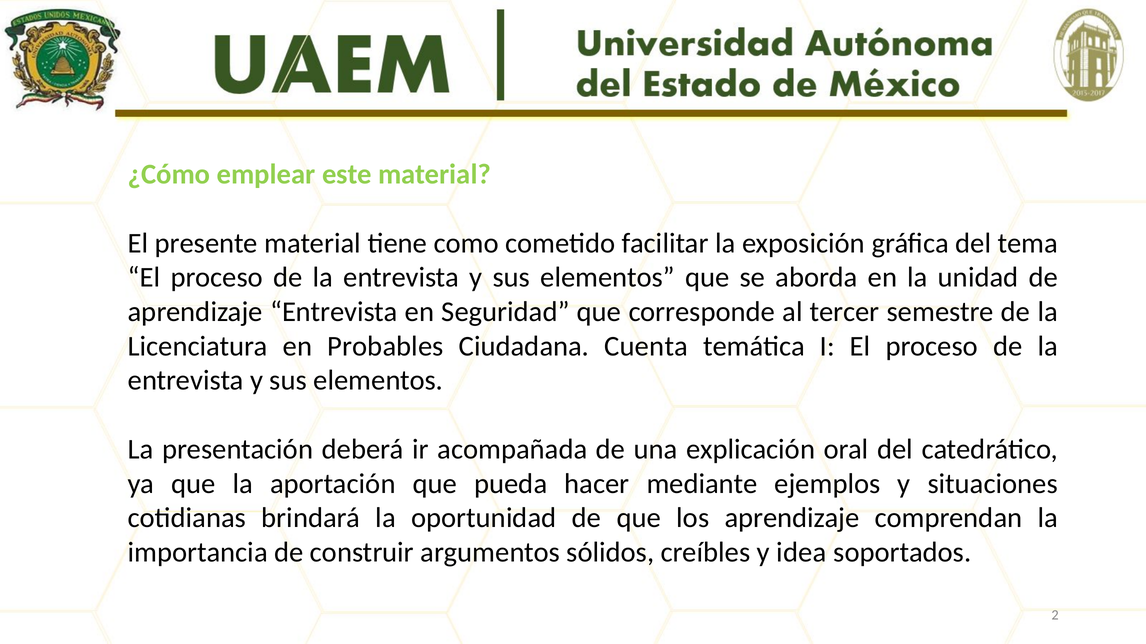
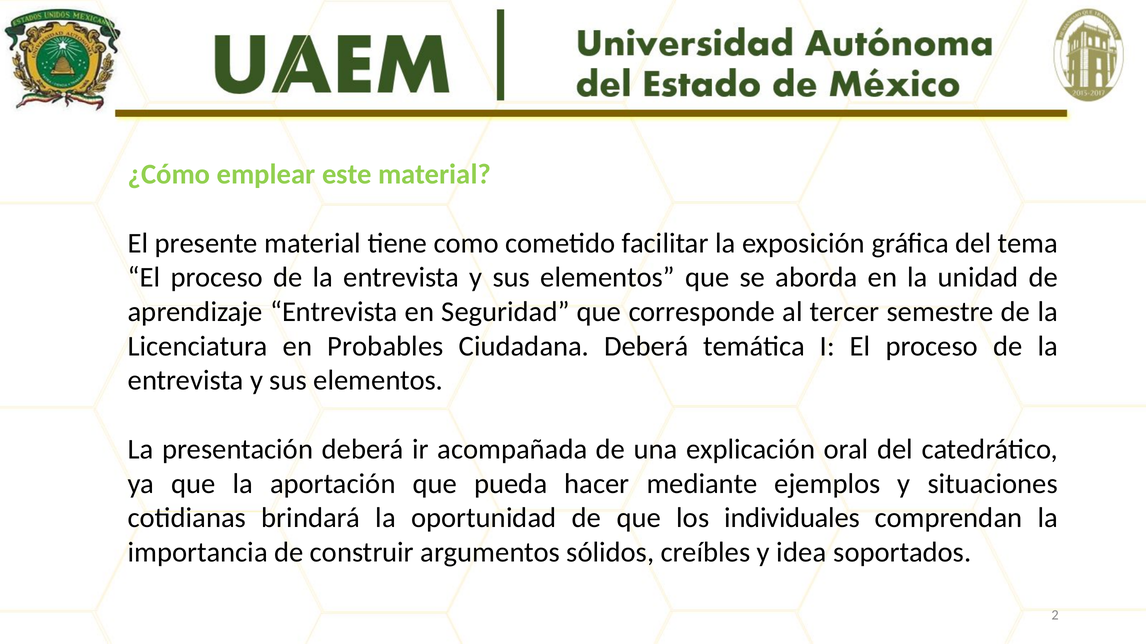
Ciudadana Cuenta: Cuenta -> Deberá (646, 347)
los aprendizaje: aprendizaje -> individuales (792, 518)
